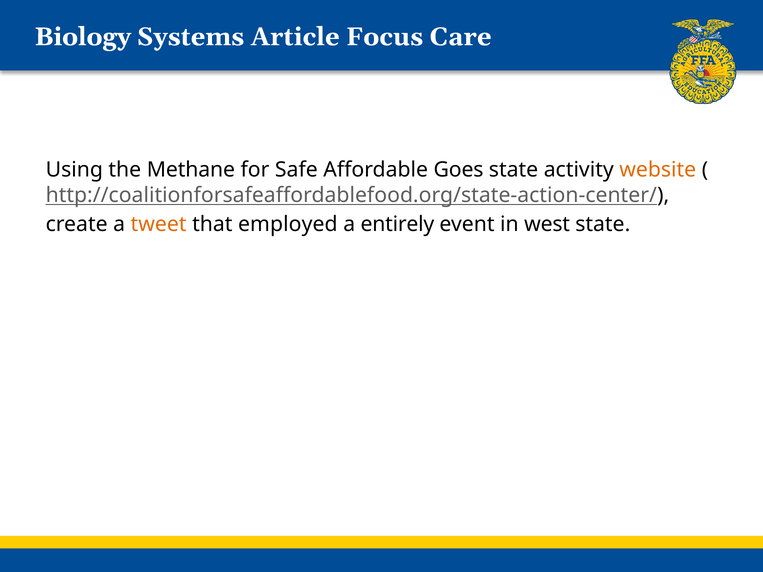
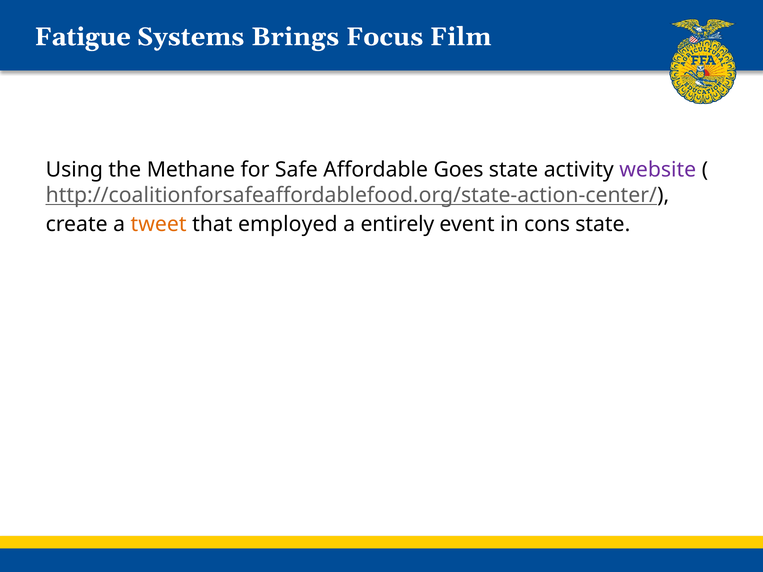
Biology: Biology -> Fatigue (83, 37)
Article: Article -> Brings (295, 37)
Care: Care -> Film (461, 37)
website colour: orange -> purple (658, 170)
west: west -> cons (547, 224)
